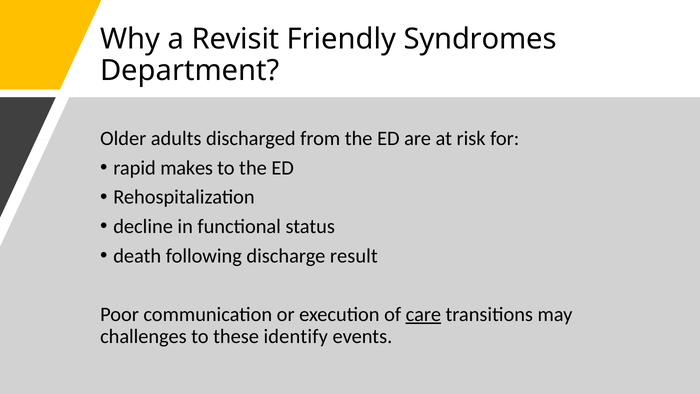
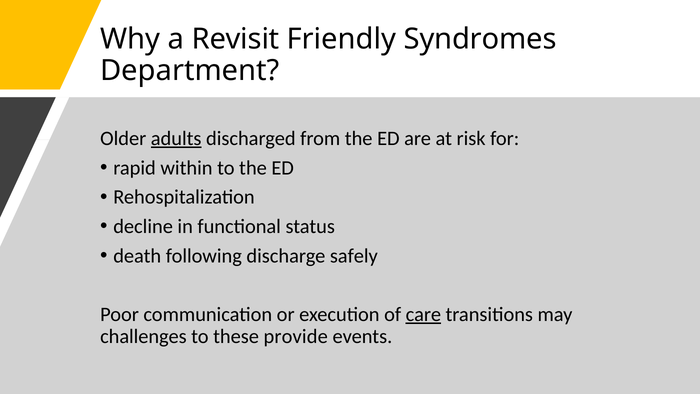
adults underline: none -> present (176, 138)
makes: makes -> within (186, 168)
result: result -> safely (354, 256)
identify: identify -> provide (296, 336)
